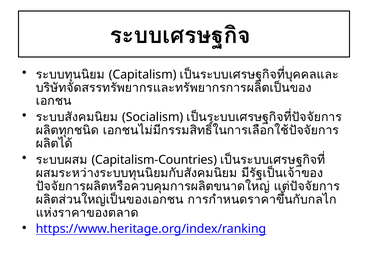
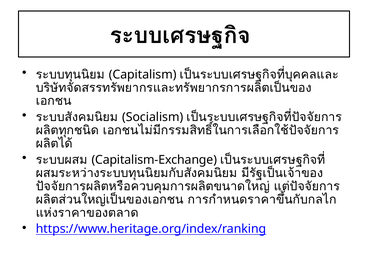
Capitalism-Countries: Capitalism-Countries -> Capitalism-Exchange (154, 160)
